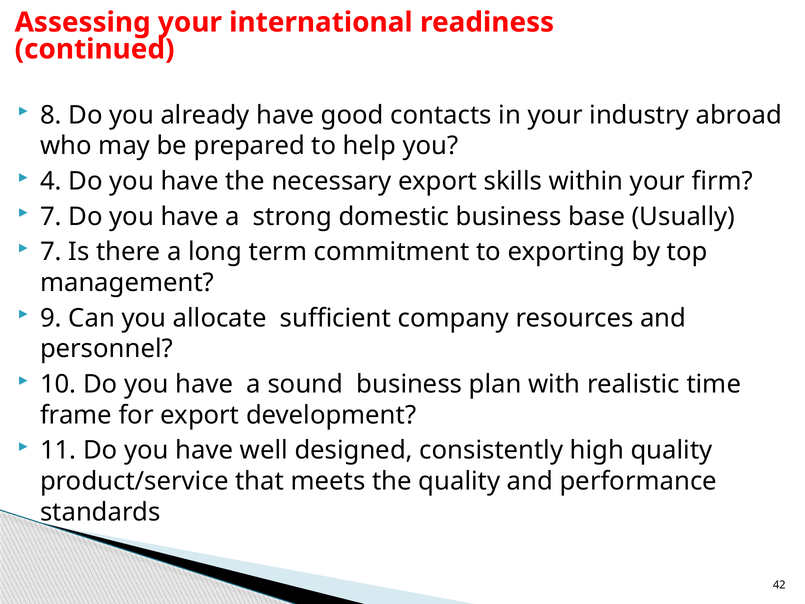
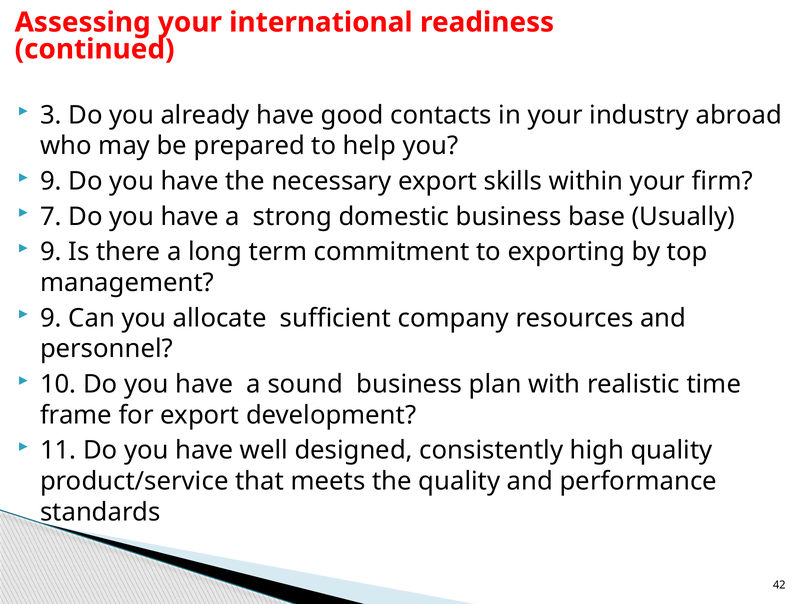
8: 8 -> 3 (51, 115)
4: 4 -> 9 (51, 181)
7: 7 -> 9 (51, 252)
